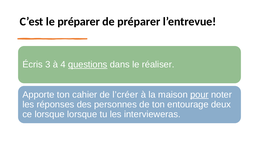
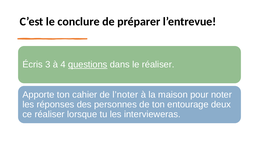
le préparer: préparer -> conclure (79, 22)
l’créer: l’créer -> l’noter (125, 95)
pour underline: present -> none (199, 95)
ce lorsque: lorsque -> réaliser (50, 115)
